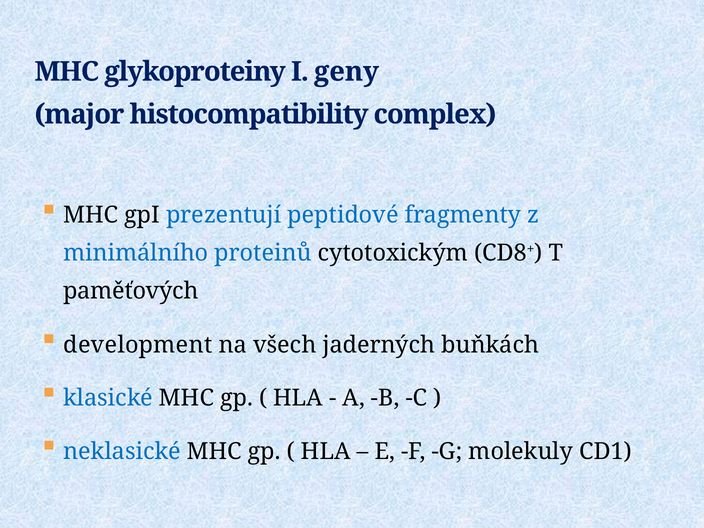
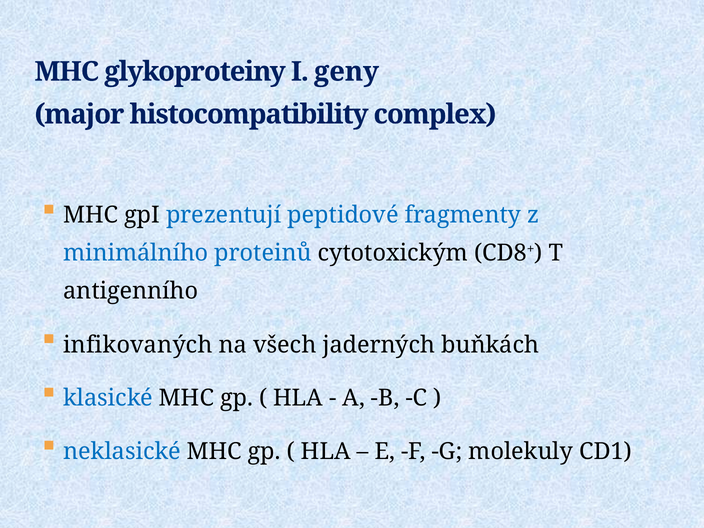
paměťových: paměťových -> antigenního (131, 291)
development: development -> infikovaných (138, 345)
